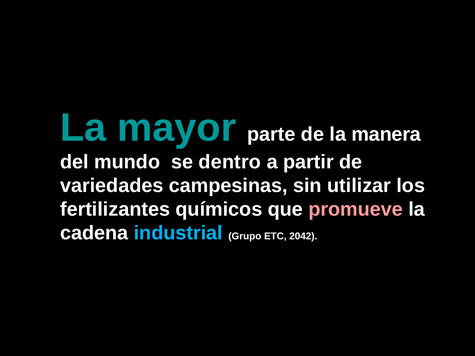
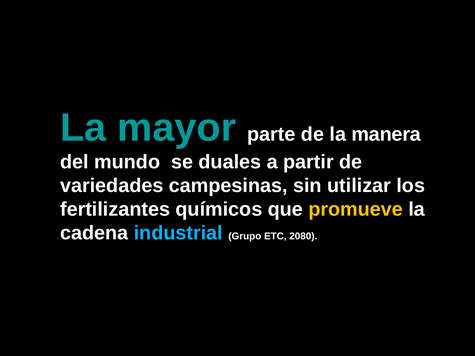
dentro: dentro -> duales (230, 162)
promueve colour: pink -> yellow (356, 210)
2042: 2042 -> 2080 (303, 237)
